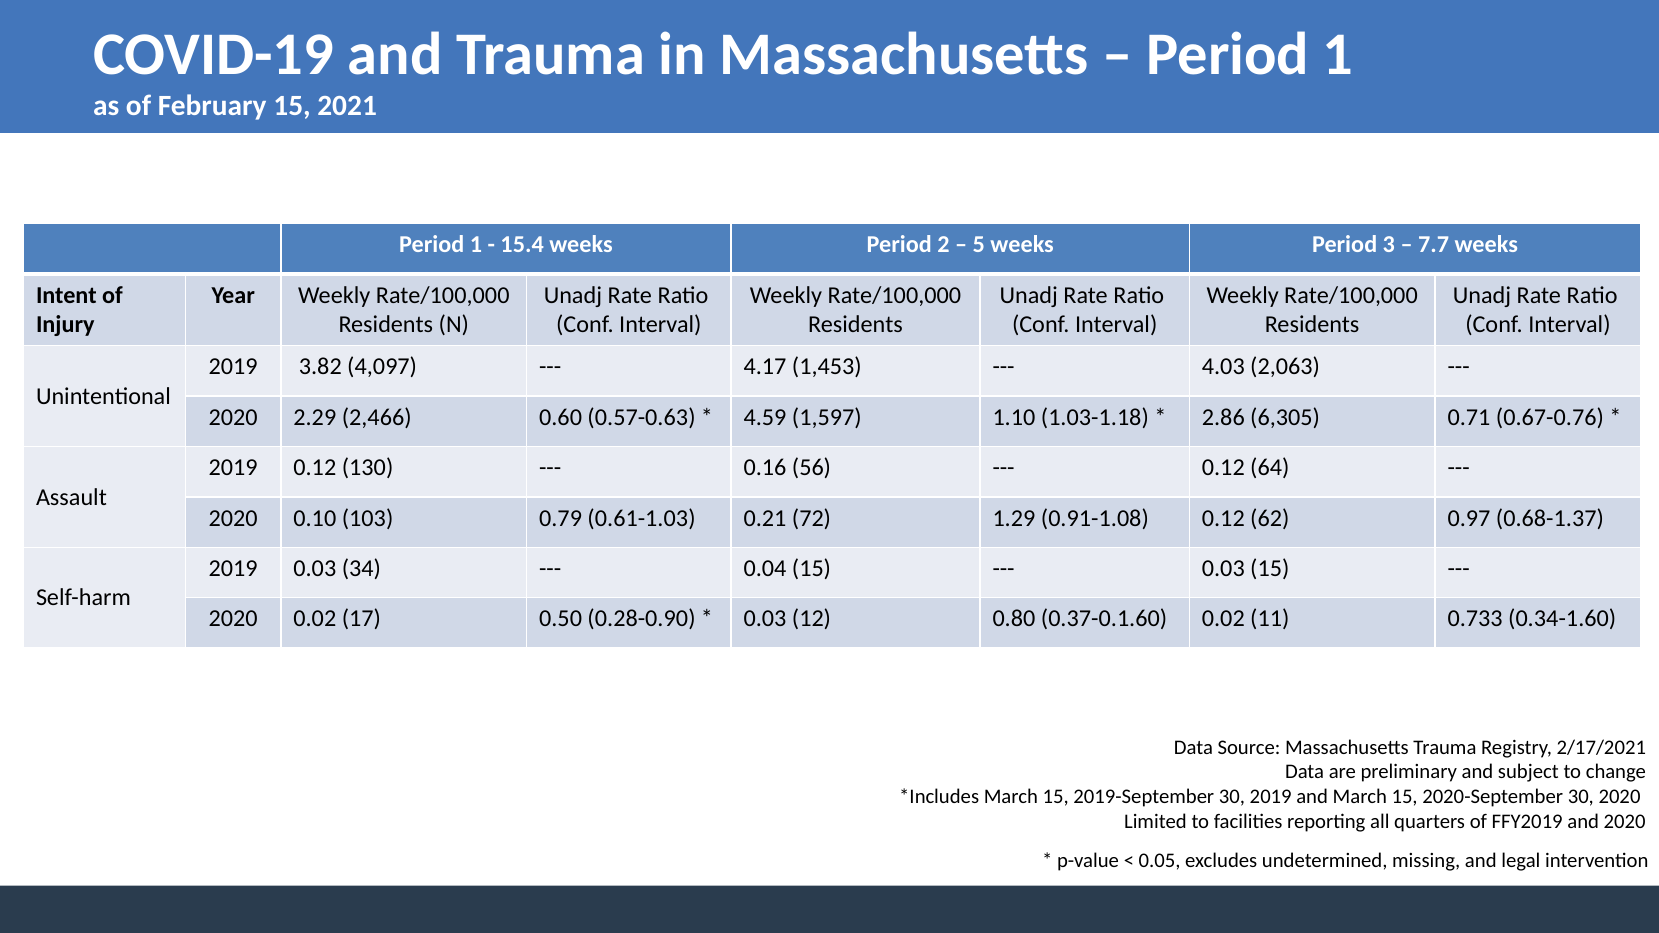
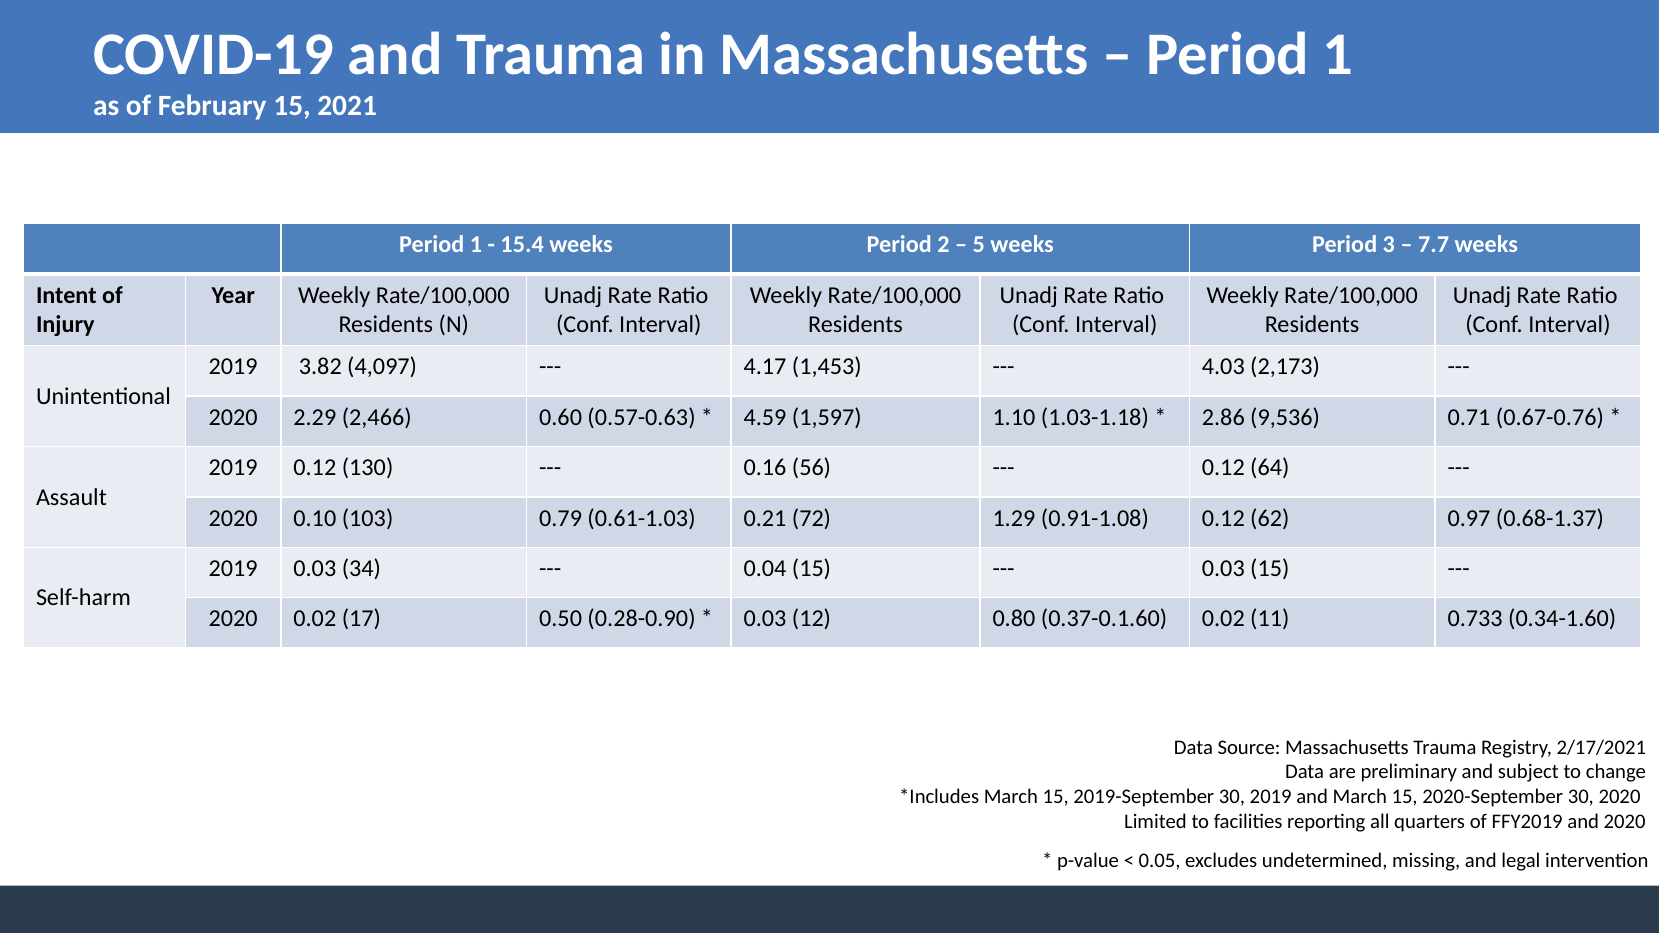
2,063: 2,063 -> 2,173 (1285, 367)
6,305: 6,305 -> 9,536 (1285, 417)
